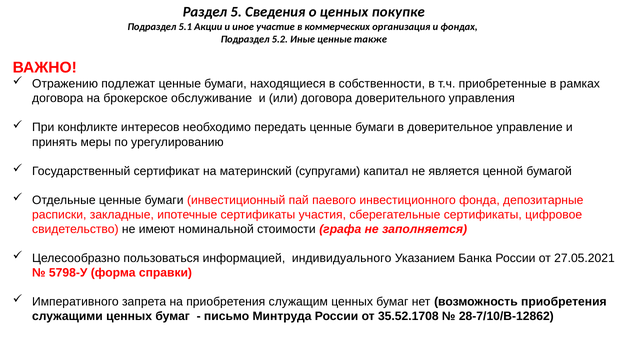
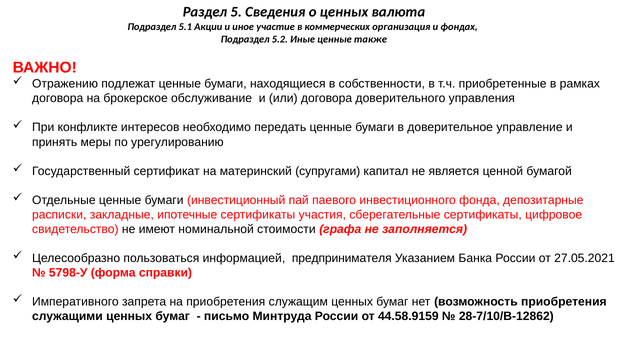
покупке: покупке -> валюта (398, 12)
индивидуального: индивидуального -> предпринимателя (342, 258)
35.52.1708: 35.52.1708 -> 44.58.9159 (408, 316)
